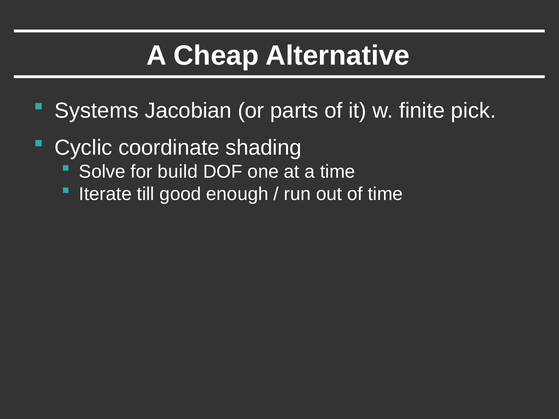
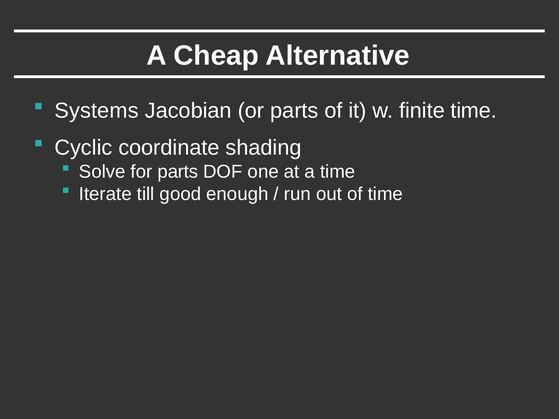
finite pick: pick -> time (474, 111)
for build: build -> parts (178, 172)
